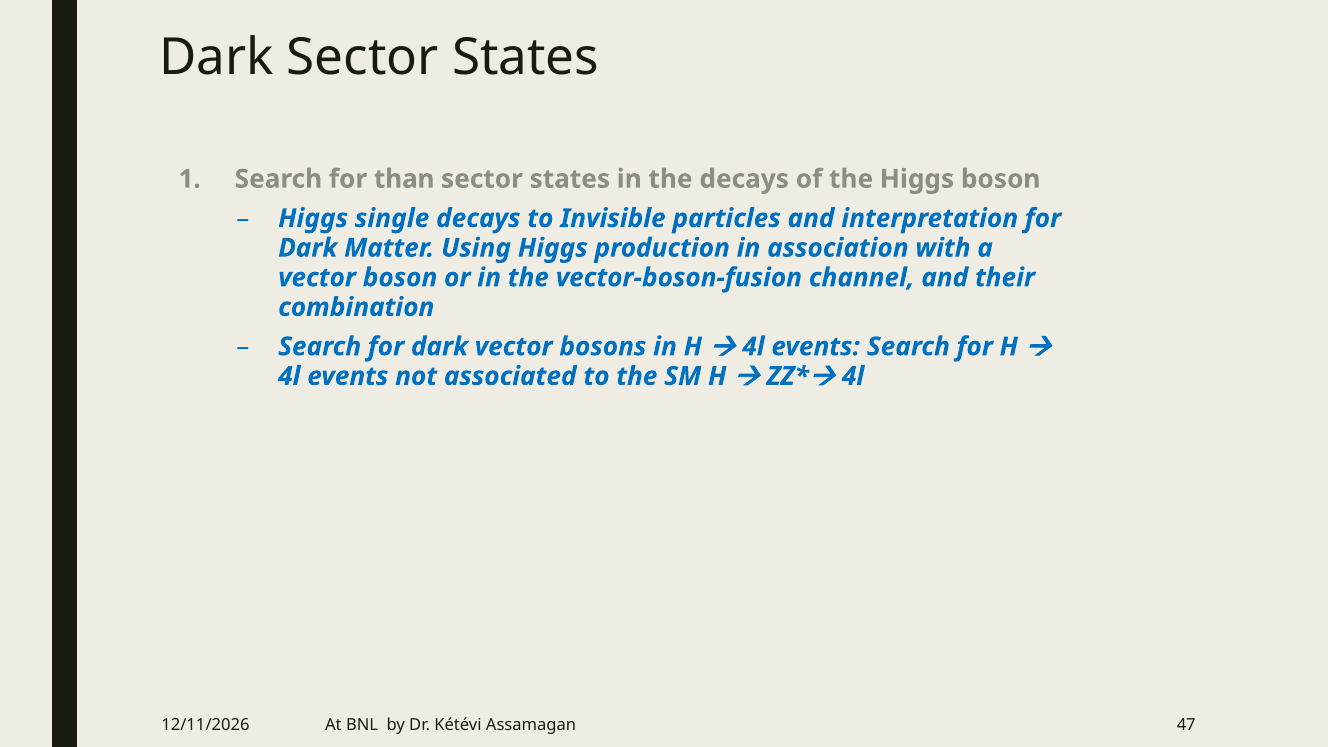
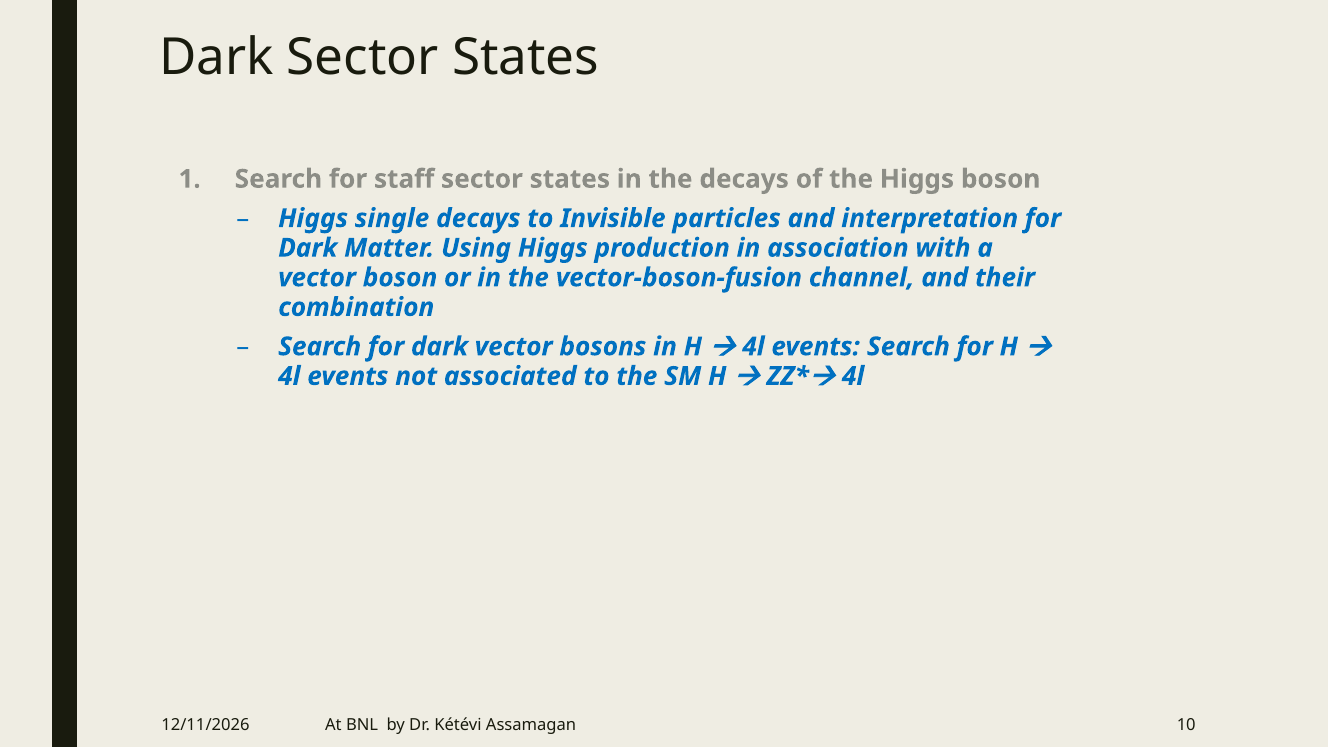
than: than -> staff (404, 179)
47: 47 -> 10 (1186, 725)
